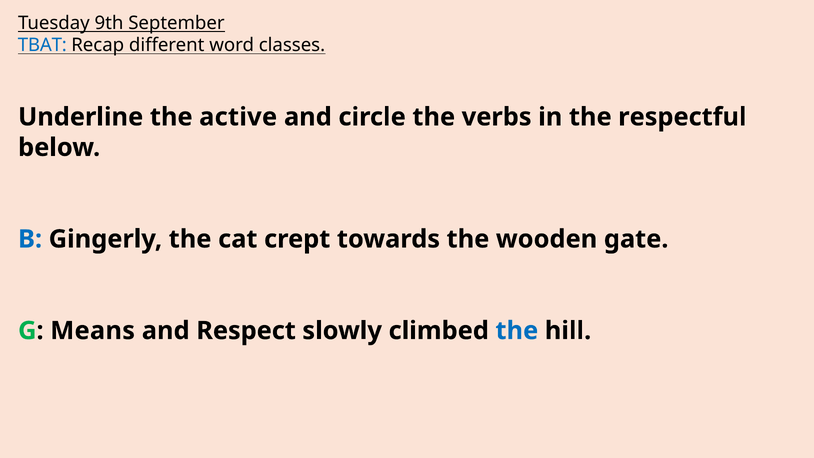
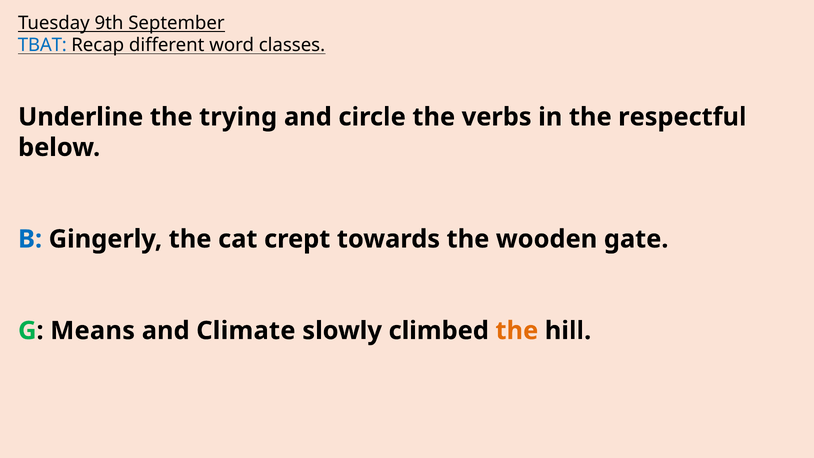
active: active -> trying (238, 117)
Respect: Respect -> Climate (246, 331)
the colour: blue -> orange (517, 331)
